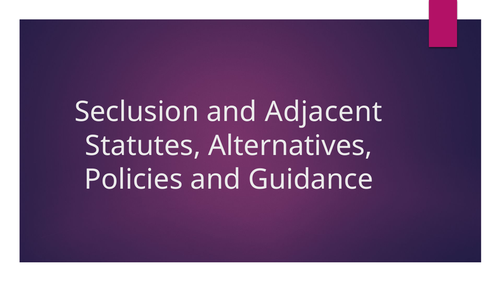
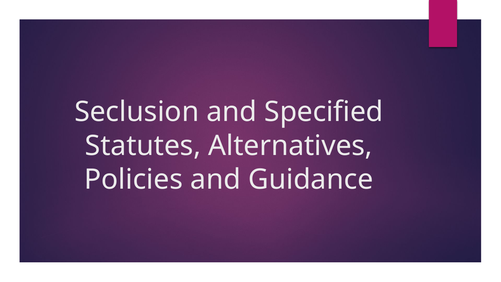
Adjacent: Adjacent -> Specified (324, 112)
